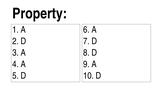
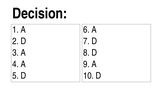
Property: Property -> Decision (40, 14)
